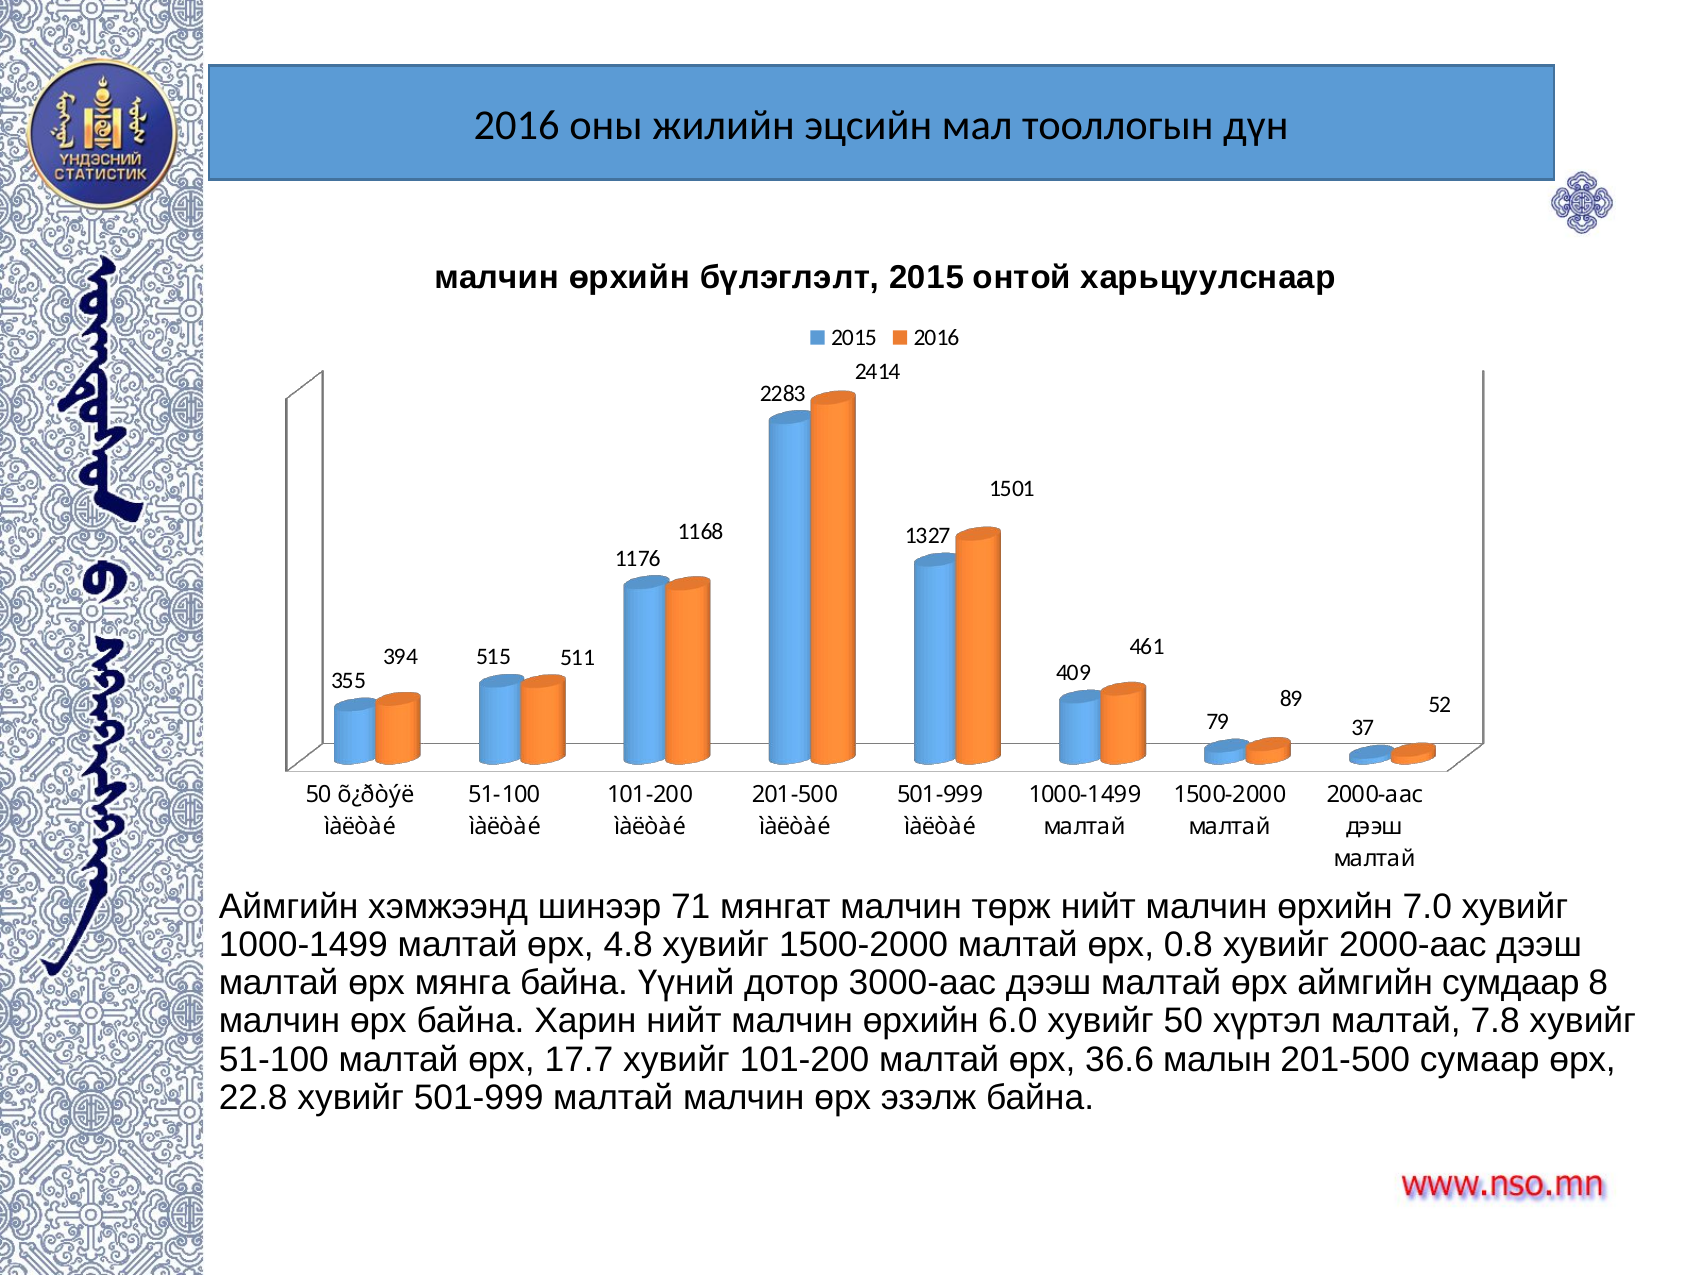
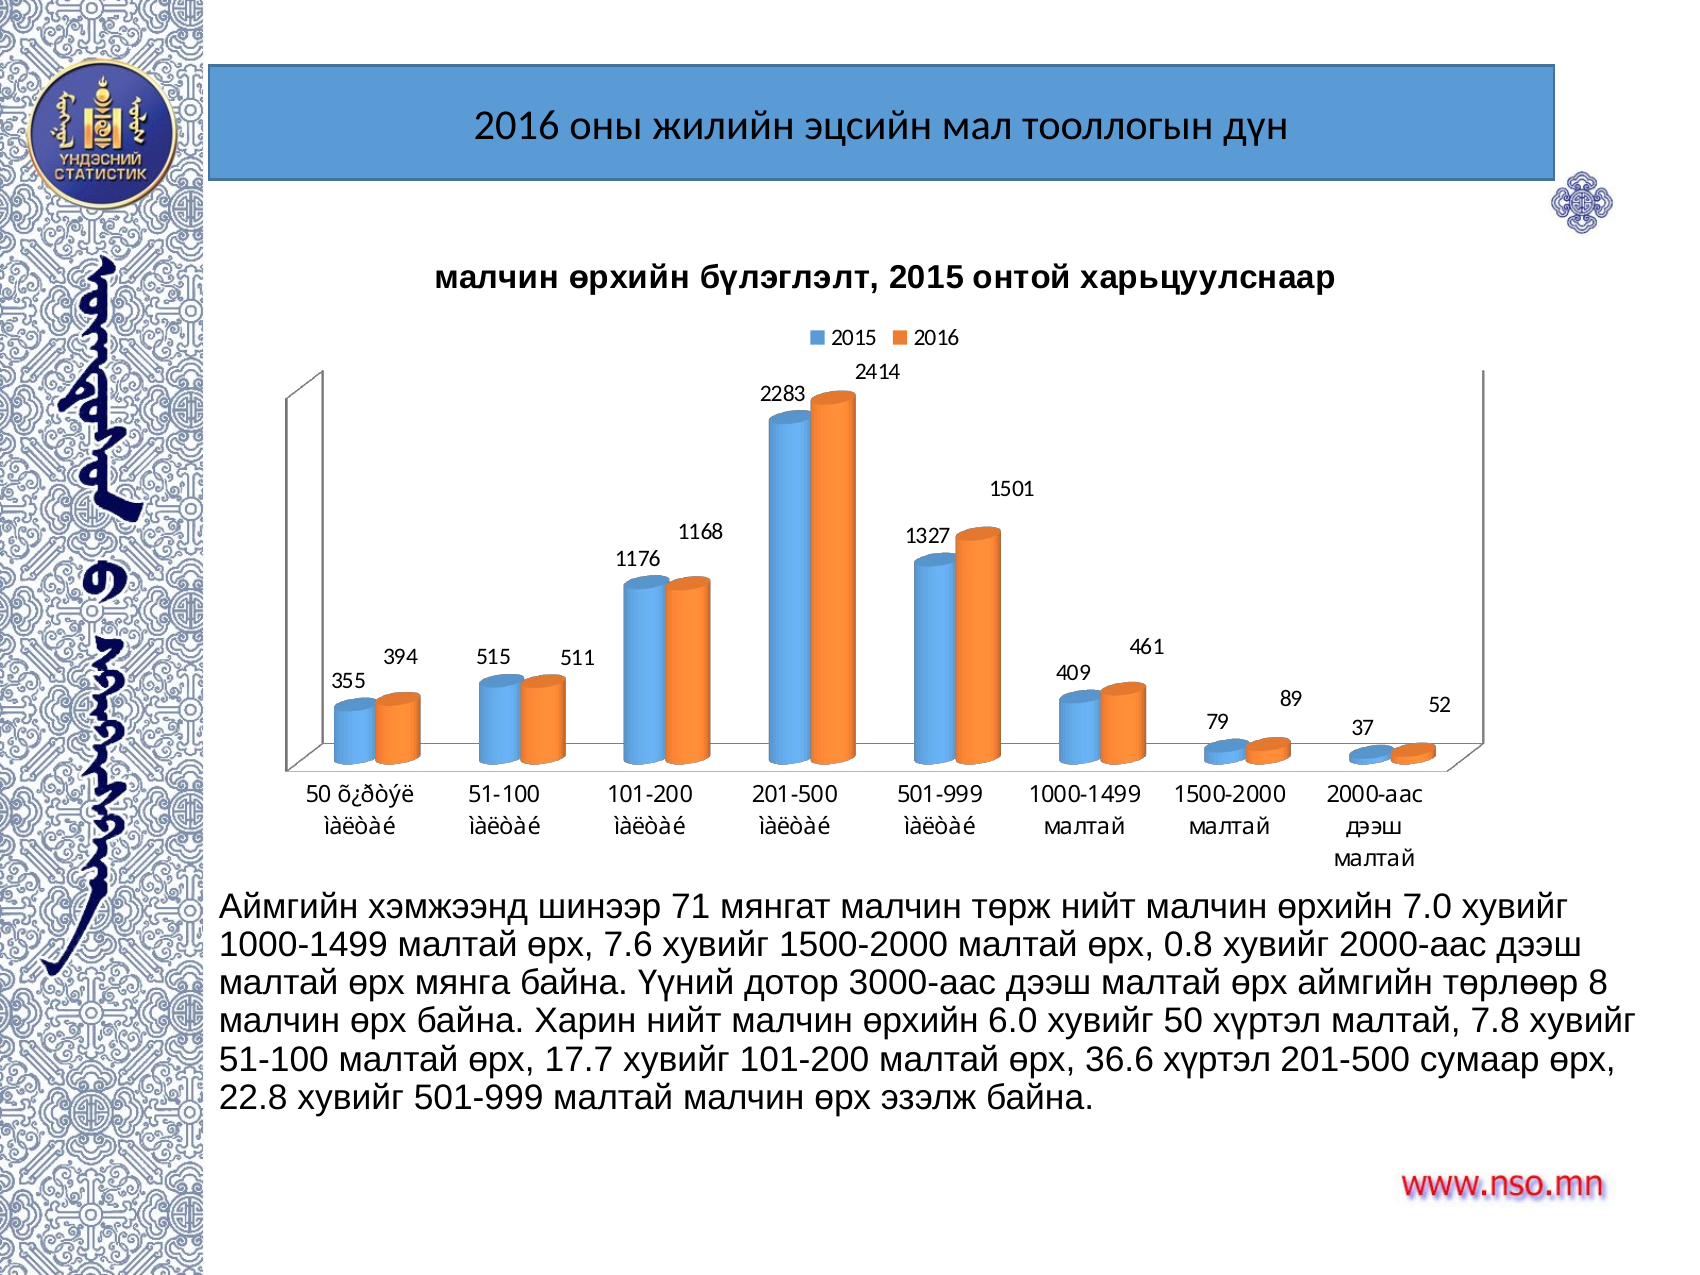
4.8: 4.8 -> 7.6 (628, 945)
сумдаар: сумдаар -> төрлөөр (1511, 983)
36.6 малын: малын -> хүртэл (1217, 1060)
